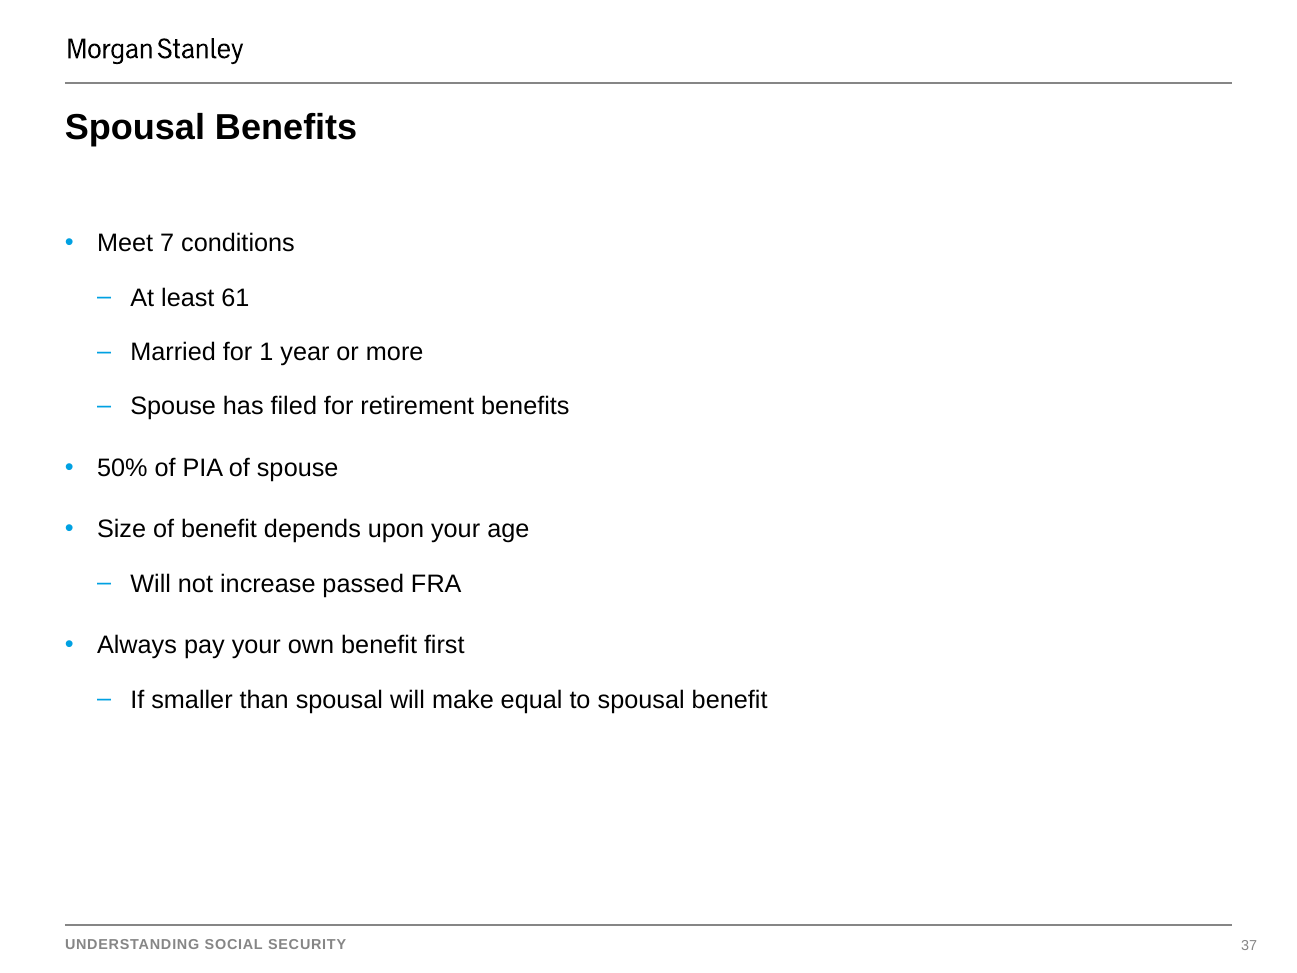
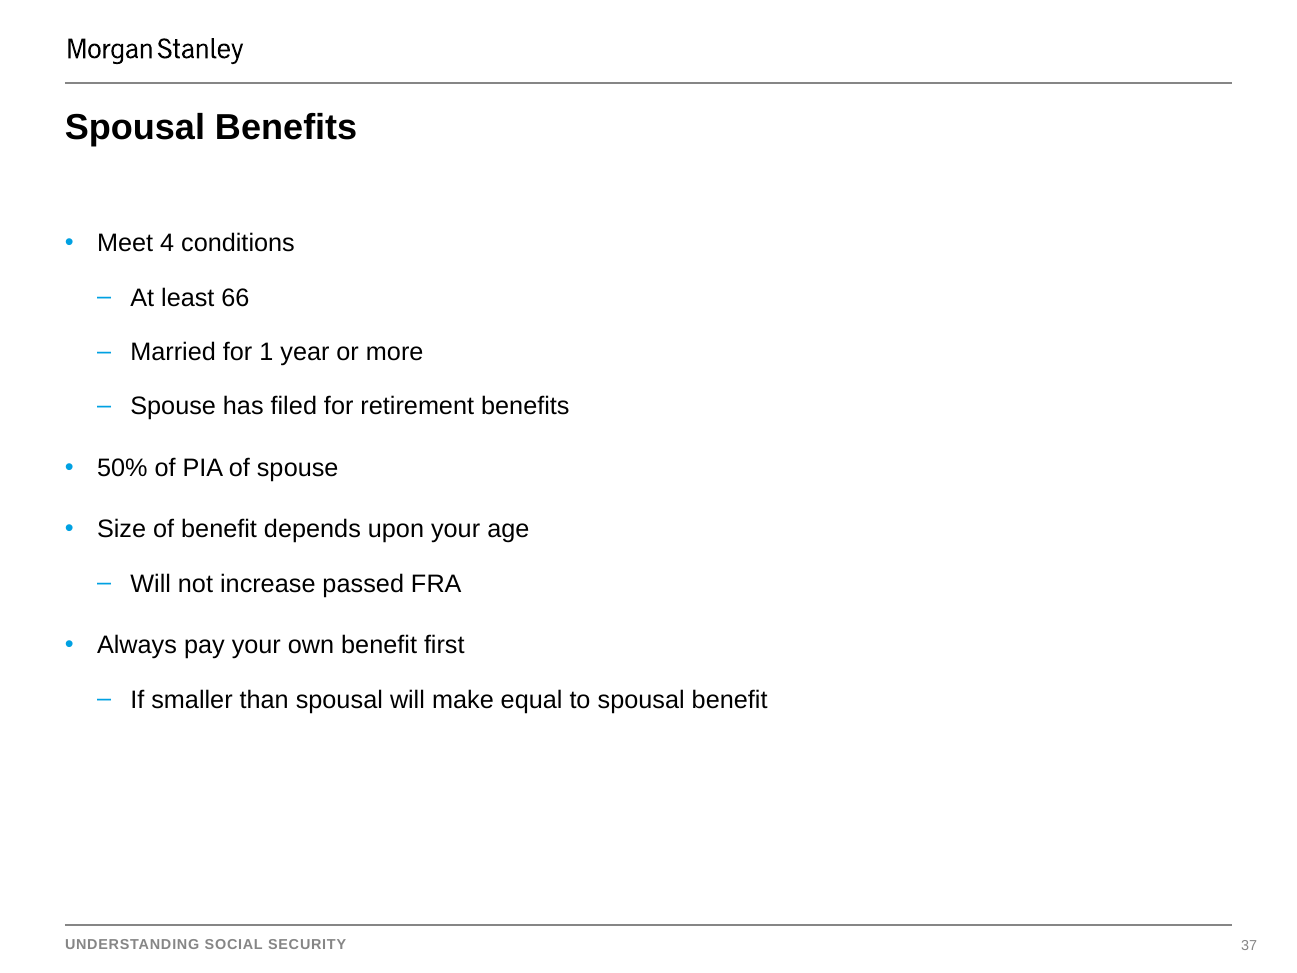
7: 7 -> 4 (167, 243)
61: 61 -> 66 (235, 298)
